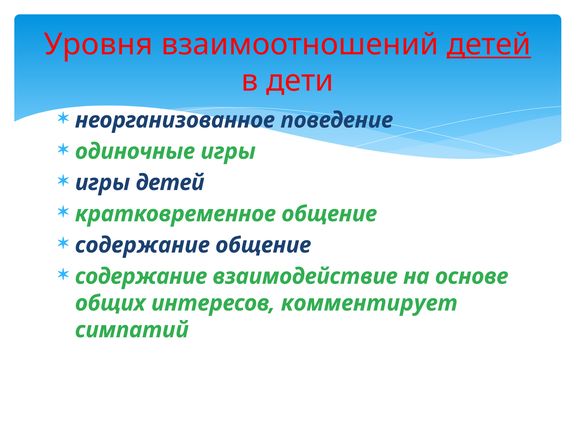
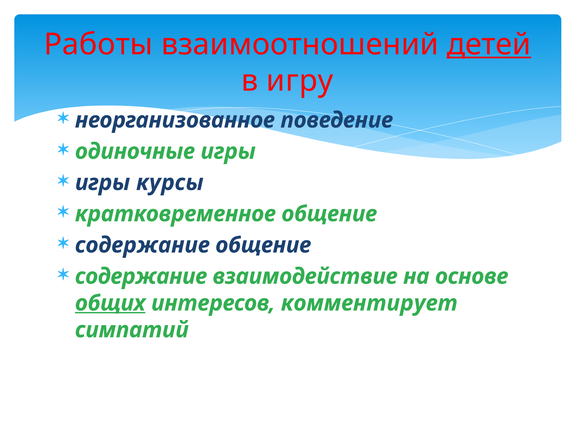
Уровня: Уровня -> Работы (98, 45)
дети: дети -> игру (300, 81)
игры детей: детей -> курсы (170, 183)
общих underline: none -> present (110, 303)
